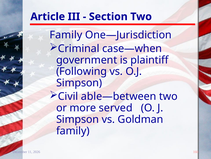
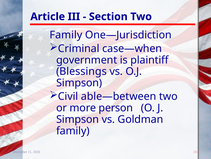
Following: Following -> Blessings (81, 71)
served: served -> person (116, 107)
